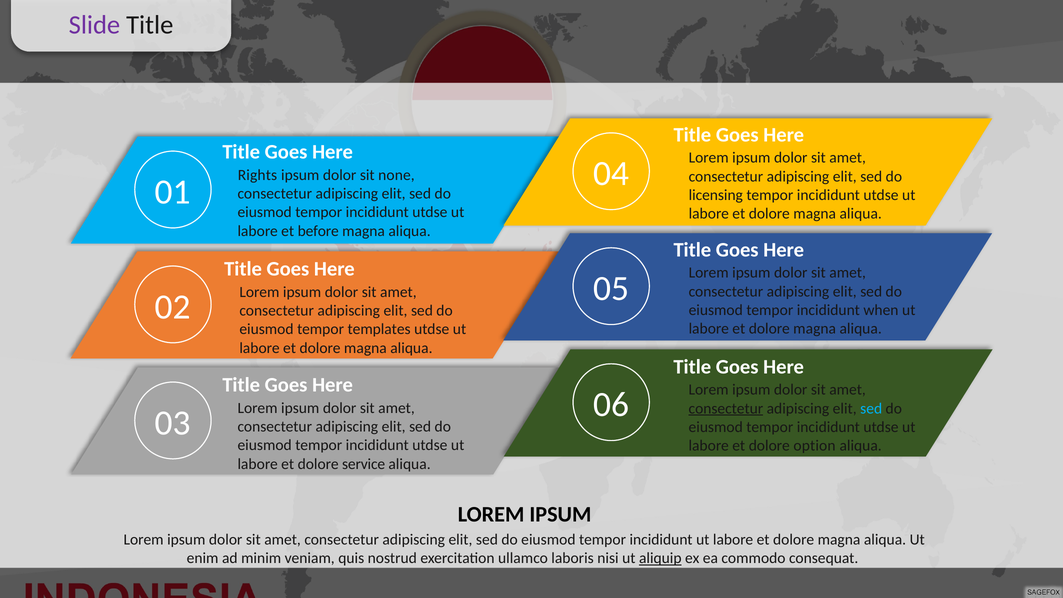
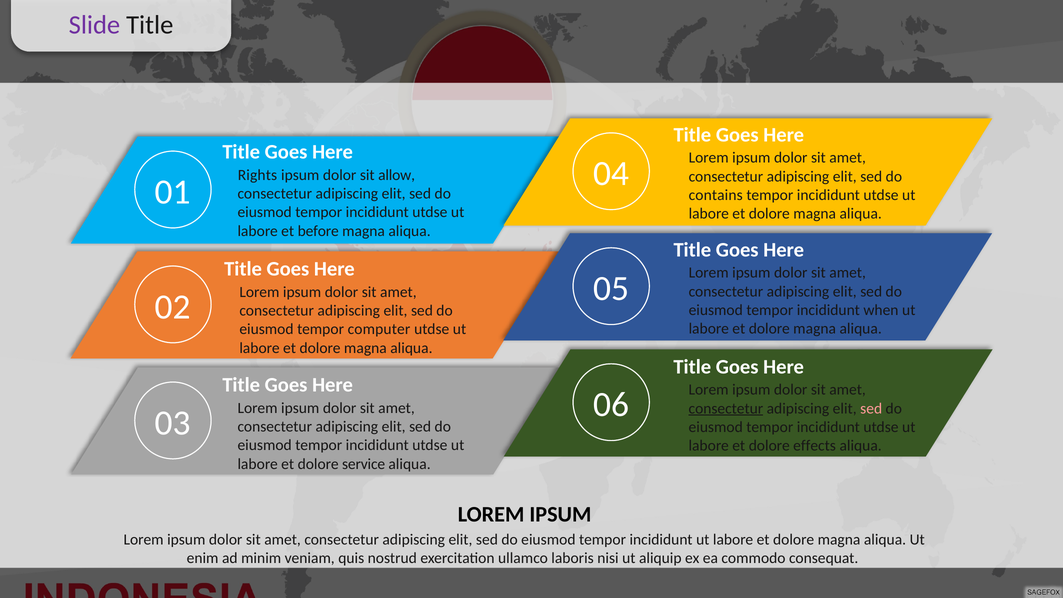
none: none -> allow (397, 175)
licensing: licensing -> contains (716, 195)
templates: templates -> computer (379, 329)
sed colour: light blue -> pink (871, 408)
option: option -> effects (815, 446)
aliquip underline: present -> none (660, 558)
